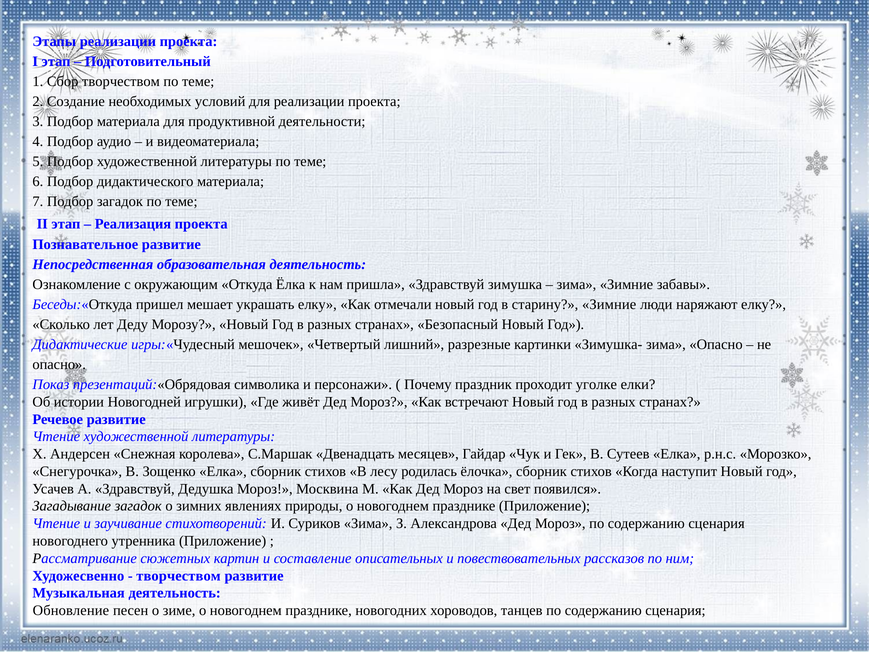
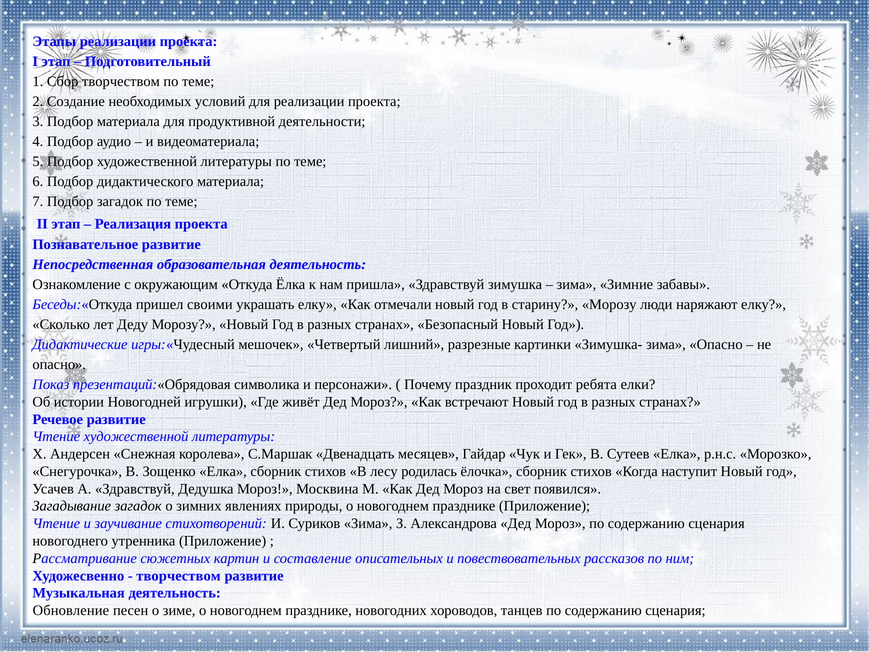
мешает: мешает -> своими (210, 304)
старину Зимние: Зимние -> Морозу (609, 304)
уголке: уголке -> ребята (596, 384)
